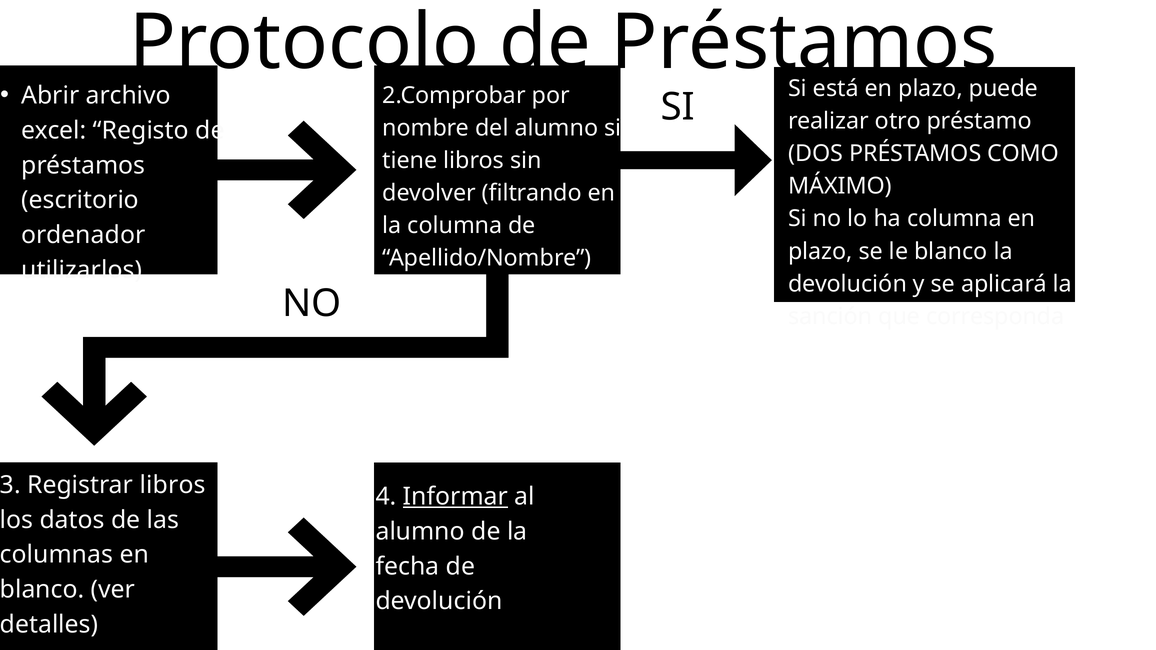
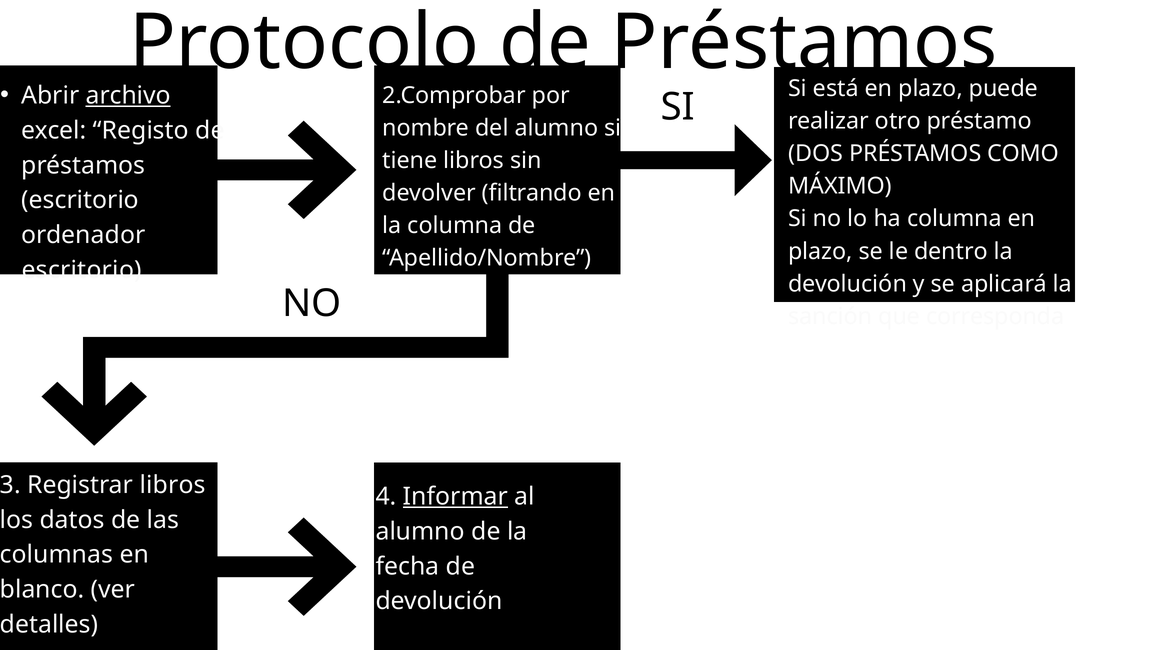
archivo underline: none -> present (128, 96)
le blanco: blanco -> dentro (951, 251)
utilizarlos: utilizarlos -> escritorio (82, 270)
